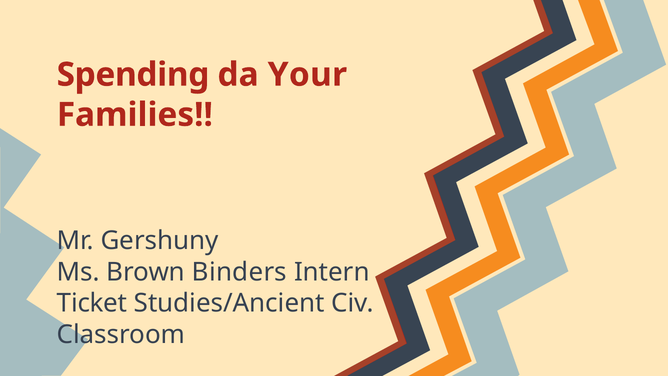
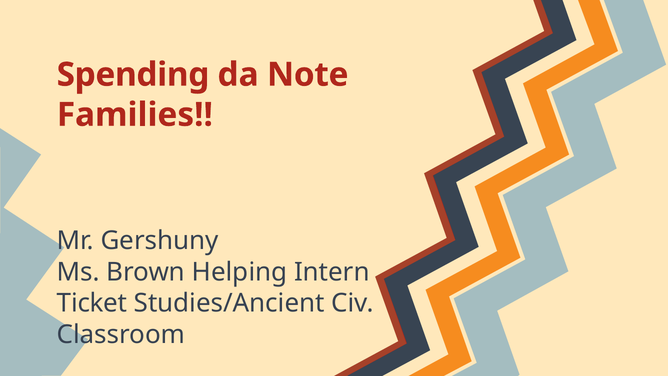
Your: Your -> Note (308, 75)
Binders: Binders -> Helping (240, 272)
